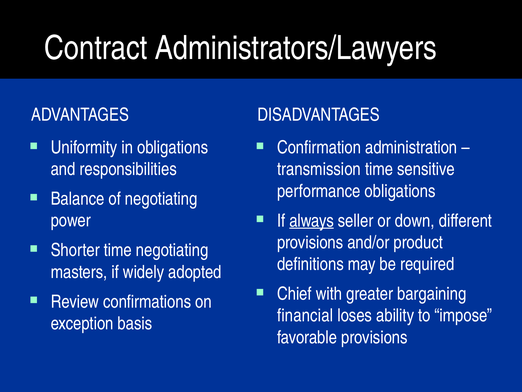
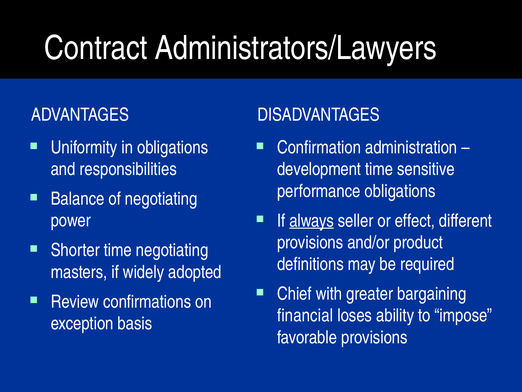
transmission: transmission -> development (319, 169)
down: down -> effect (415, 220)
